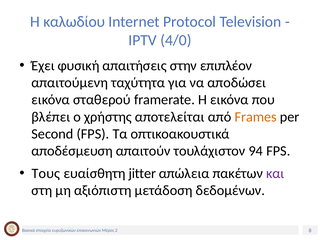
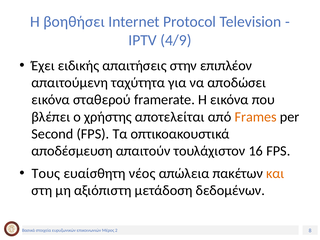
καλωδίου: καλωδίου -> βοηθήσει (74, 22)
4/0: 4/0 -> 4/9 (176, 40)
φυσική: φυσική -> ειδικής (78, 66)
94: 94 -> 16 (256, 151)
jitter: jitter -> νέος (142, 173)
και colour: purple -> orange (275, 173)
